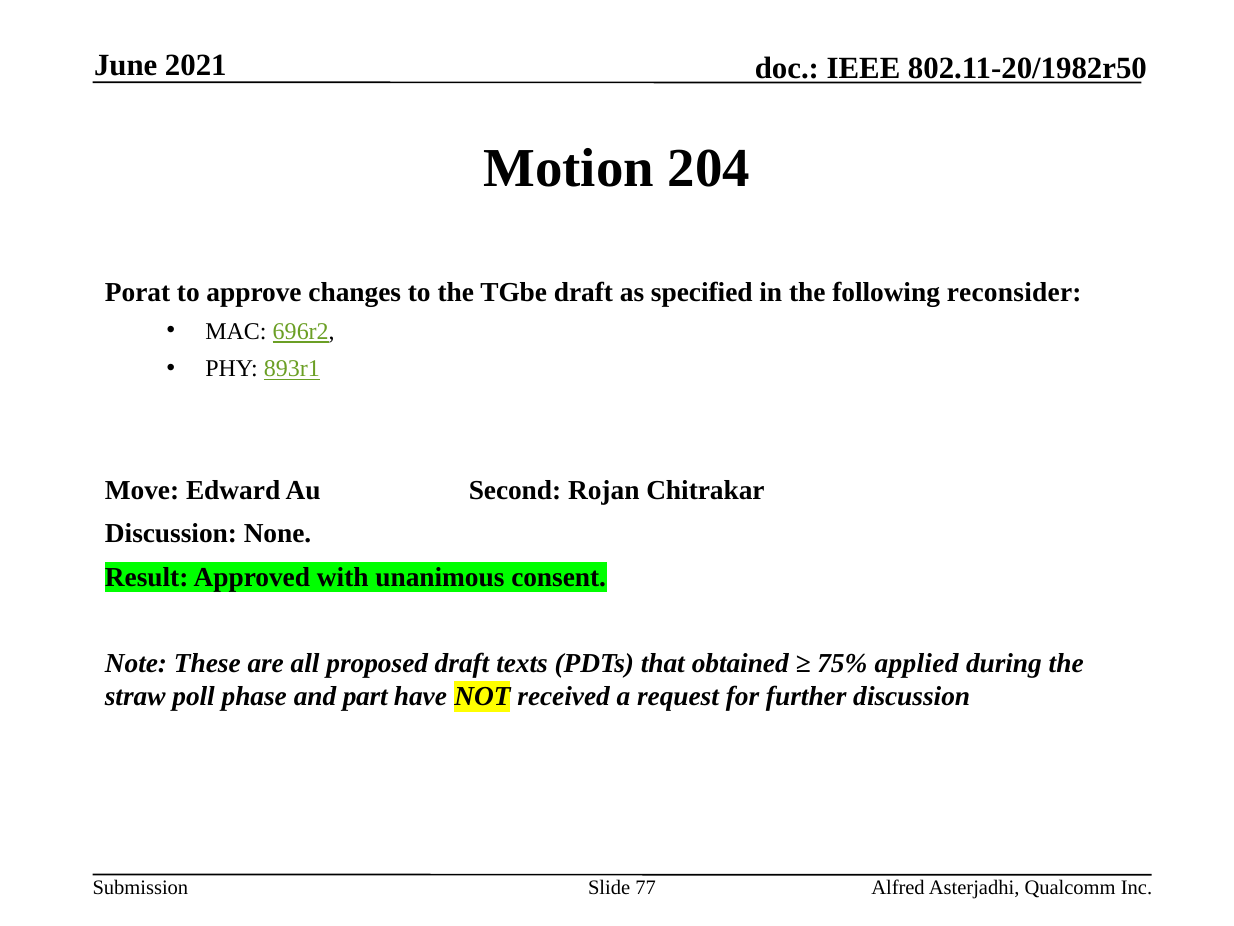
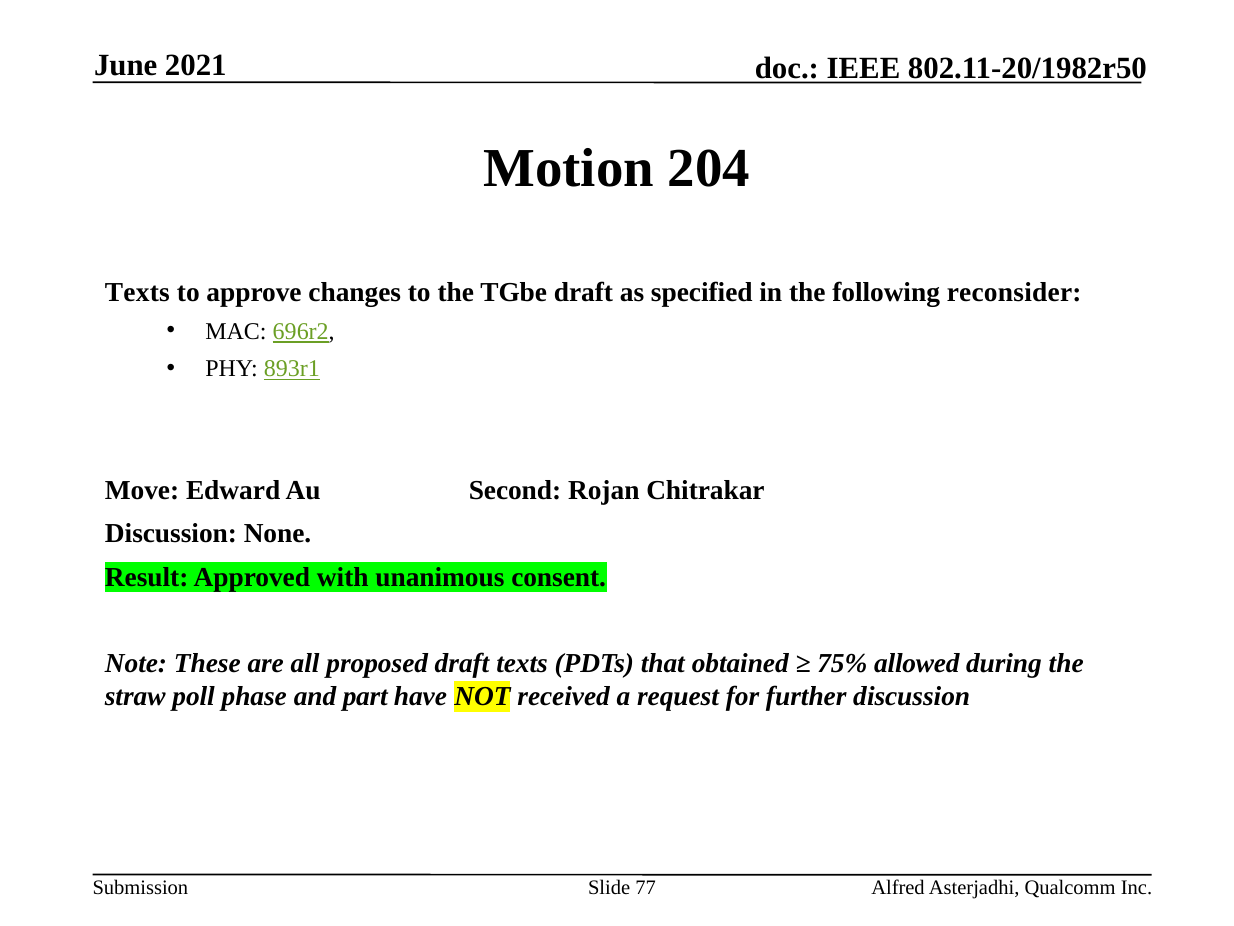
Porat: Porat -> Texts (137, 292)
applied: applied -> allowed (917, 663)
